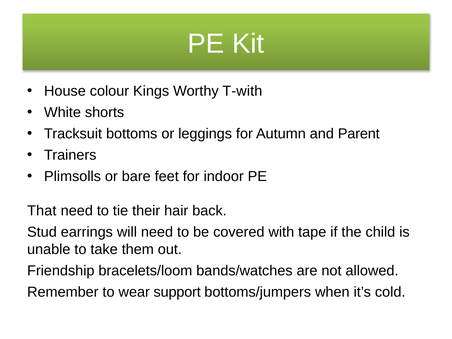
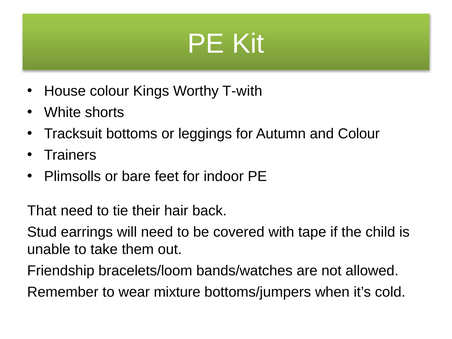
and Parent: Parent -> Colour (359, 134)
support: support -> mixture (177, 292)
